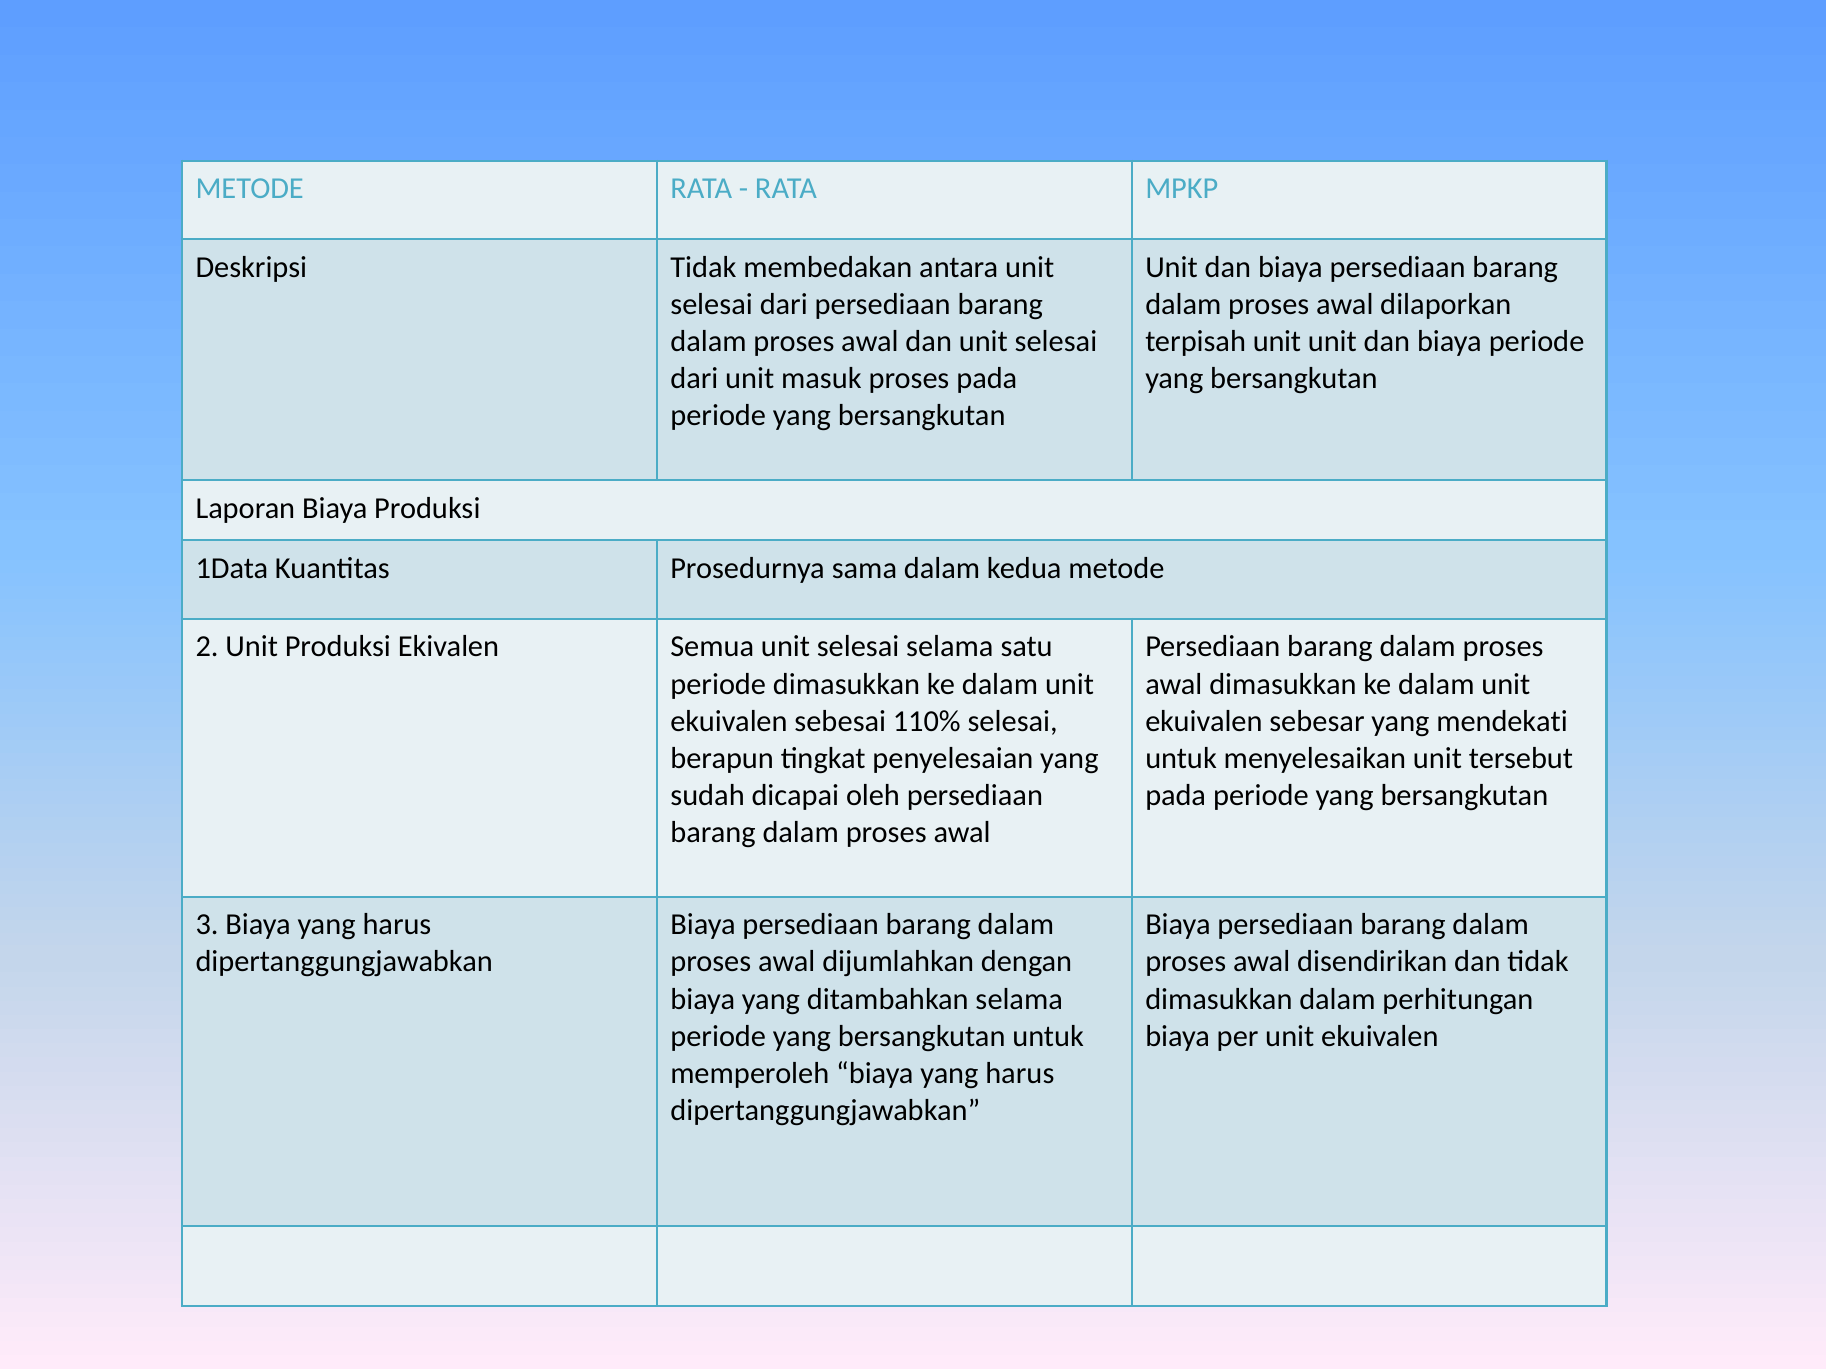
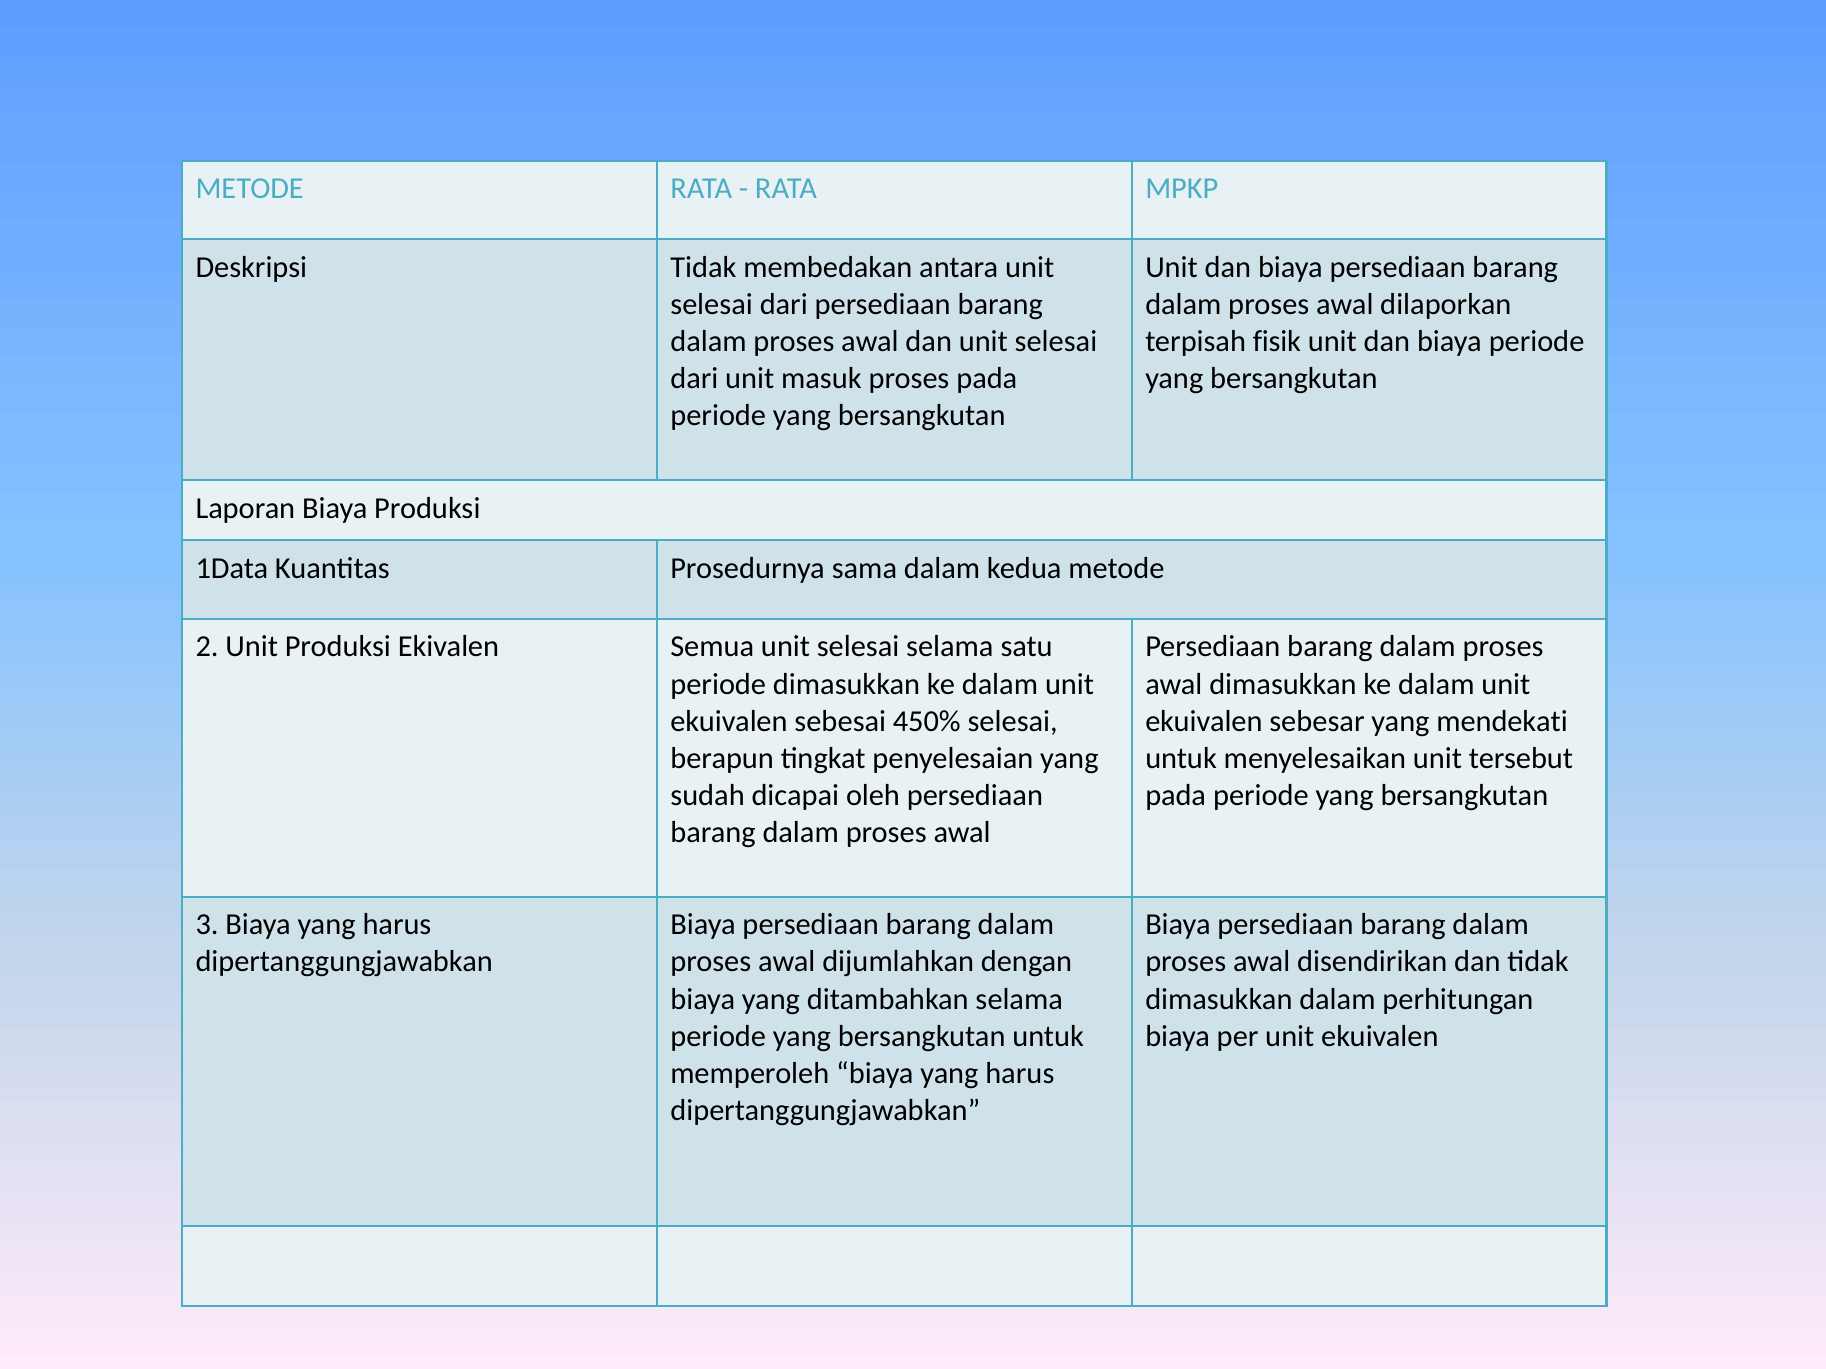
terpisah unit: unit -> fisik (1277, 342)
110%: 110% -> 450% (927, 721)
